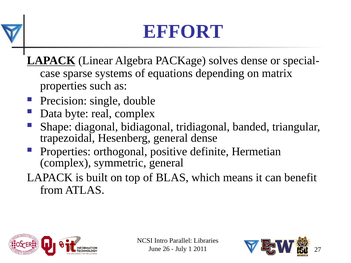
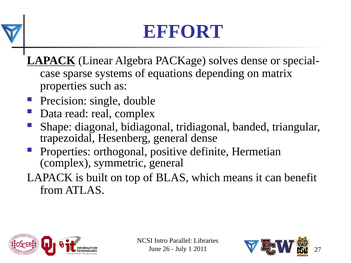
byte: byte -> read (77, 114)
